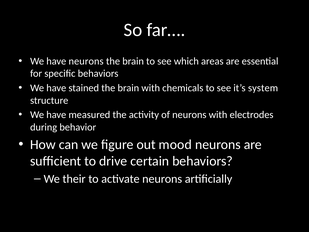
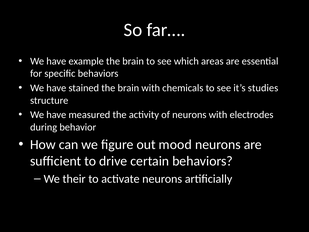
have neurons: neurons -> example (86, 61)
system: system -> studies (263, 88)
